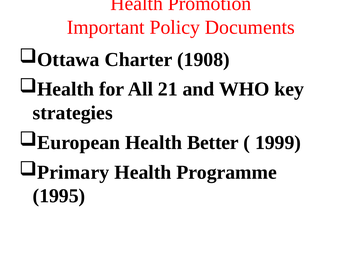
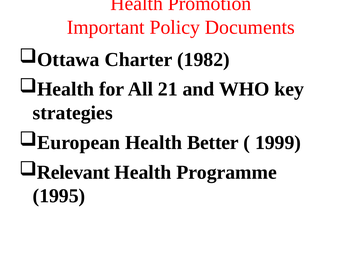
1908: 1908 -> 1982 (203, 60)
Primary: Primary -> Relevant (73, 172)
